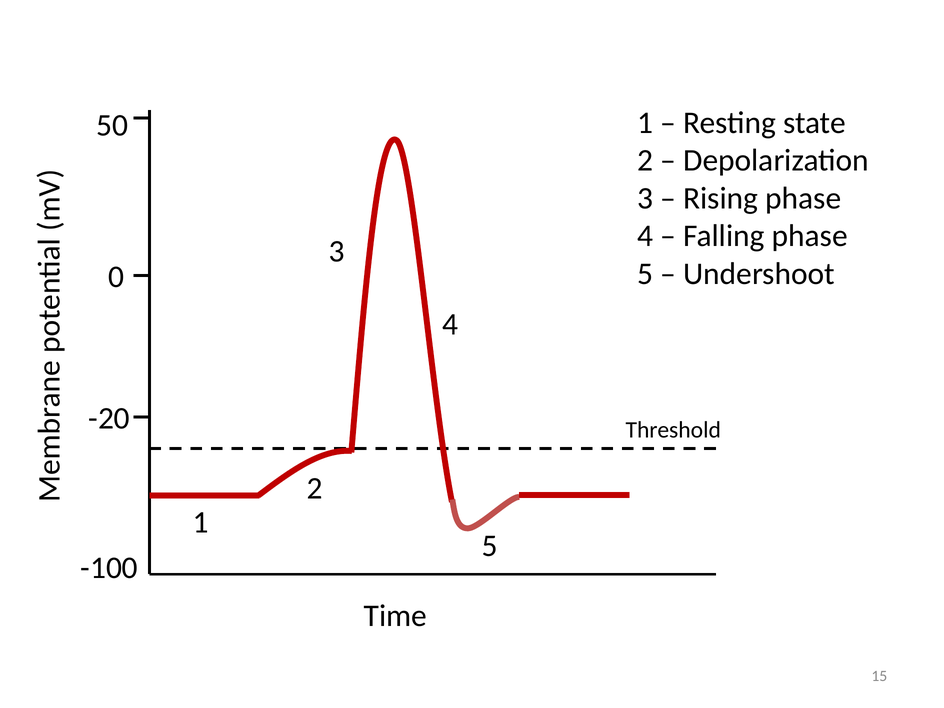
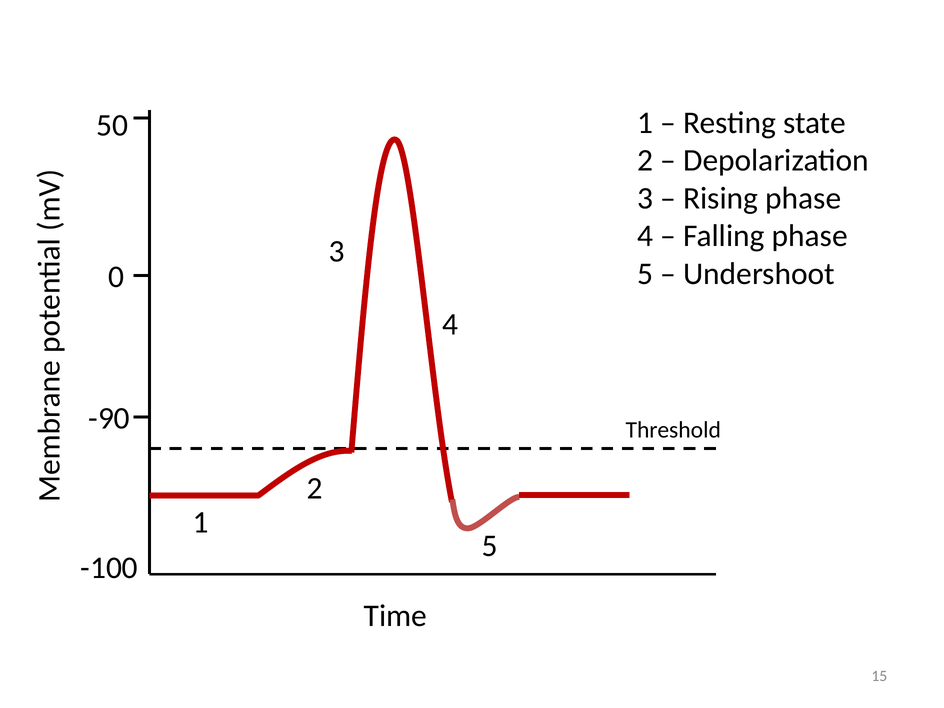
-20: -20 -> -90 (109, 419)
